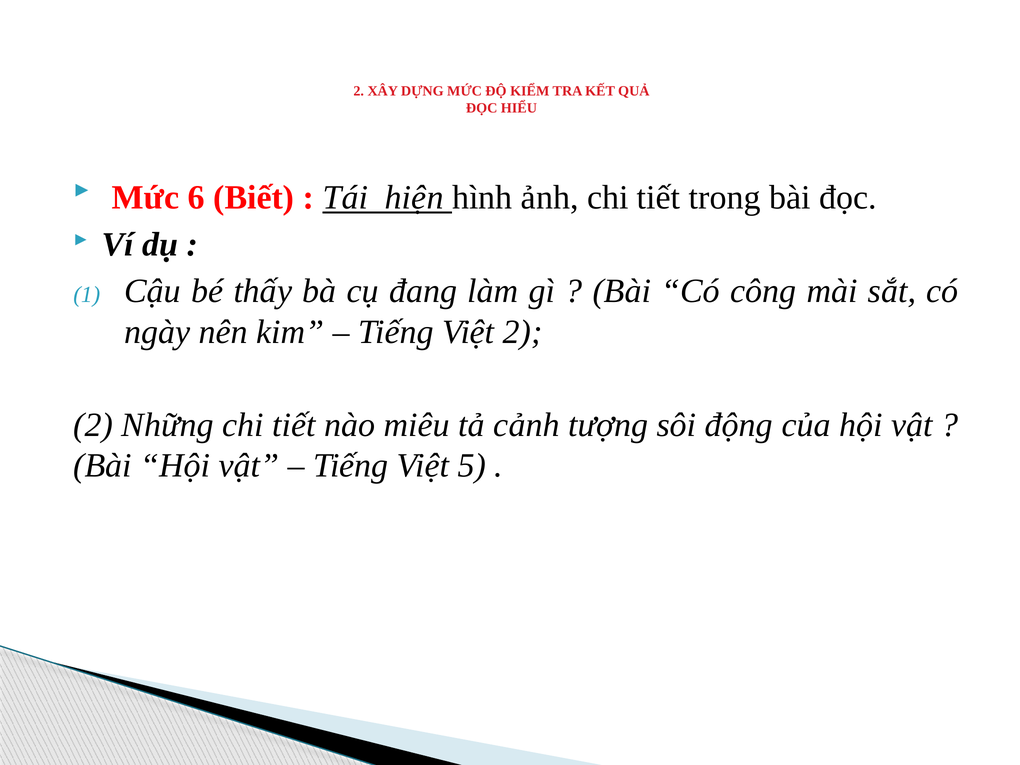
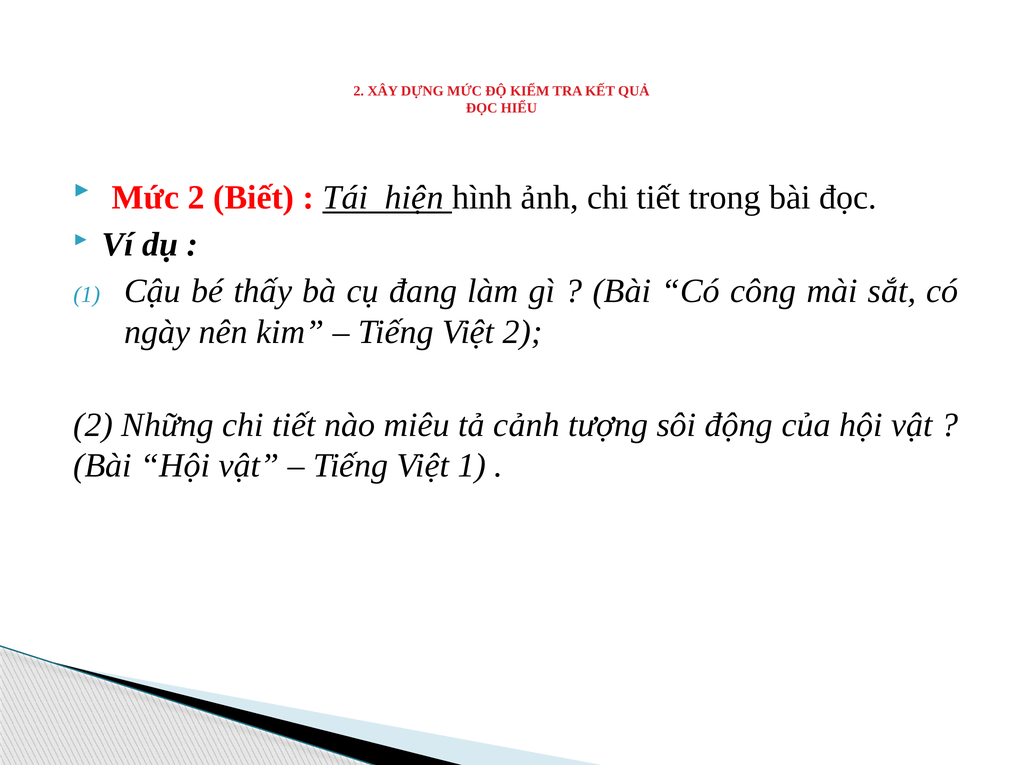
Mức 6: 6 -> 2 (196, 197)
Việt 5: 5 -> 1 (472, 466)
